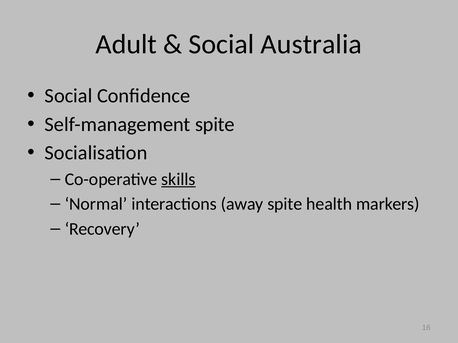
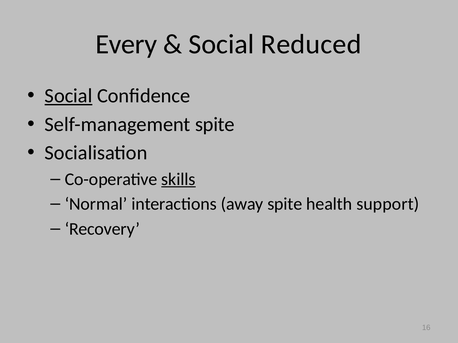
Adult: Adult -> Every (126, 44)
Australia: Australia -> Reduced (311, 44)
Social underline: none -> present (69, 96)
markers: markers -> support (388, 204)
